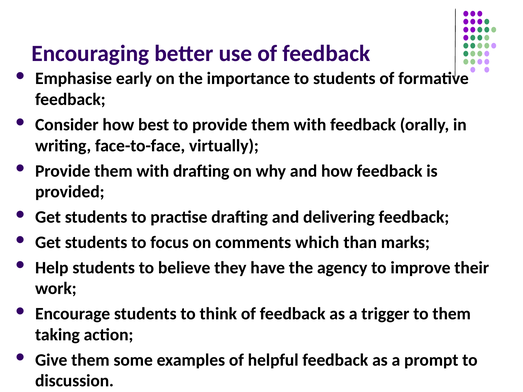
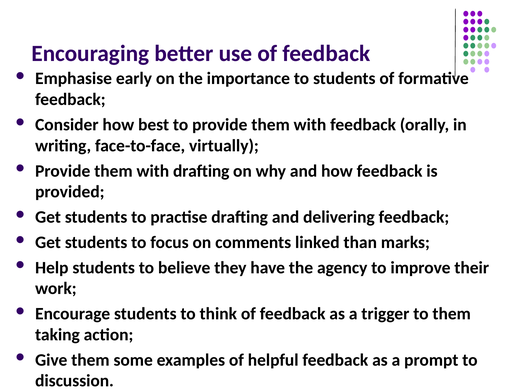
which: which -> linked (317, 243)
